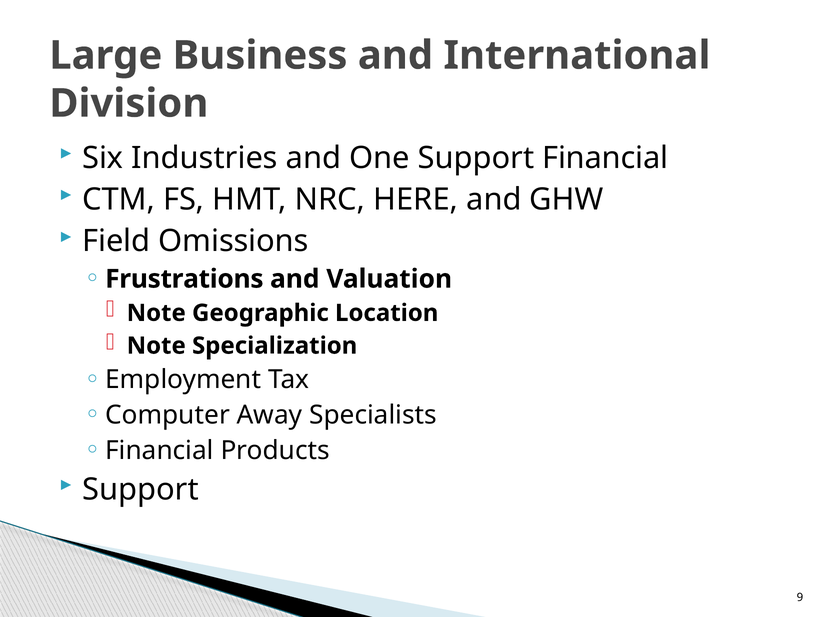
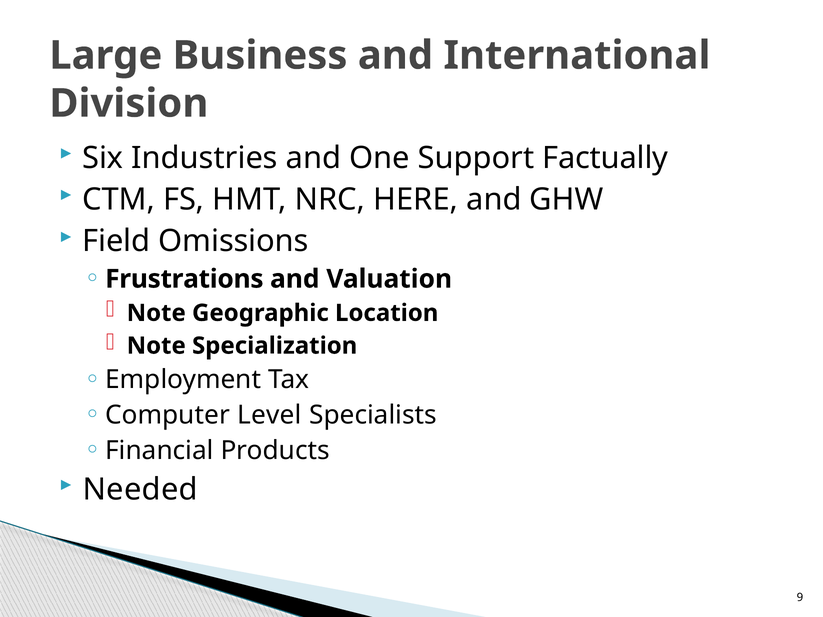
Support Financial: Financial -> Factually (605, 158)
Away: Away -> Level (269, 415)
Support: Support -> Needed (140, 490)
